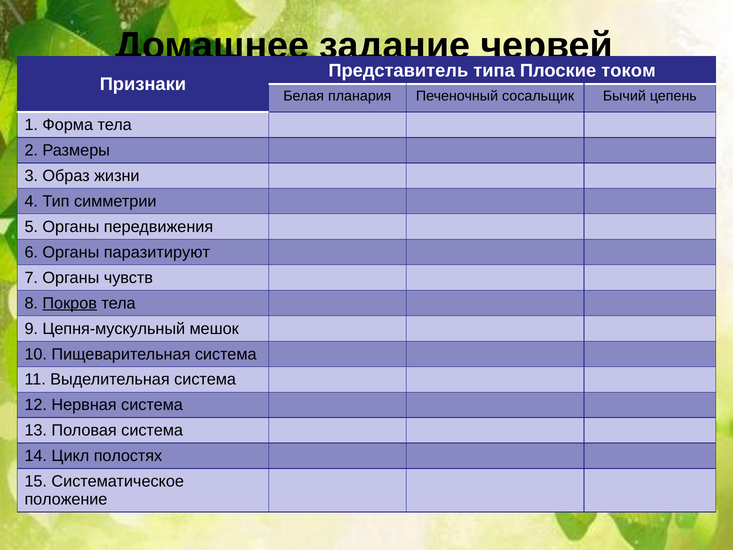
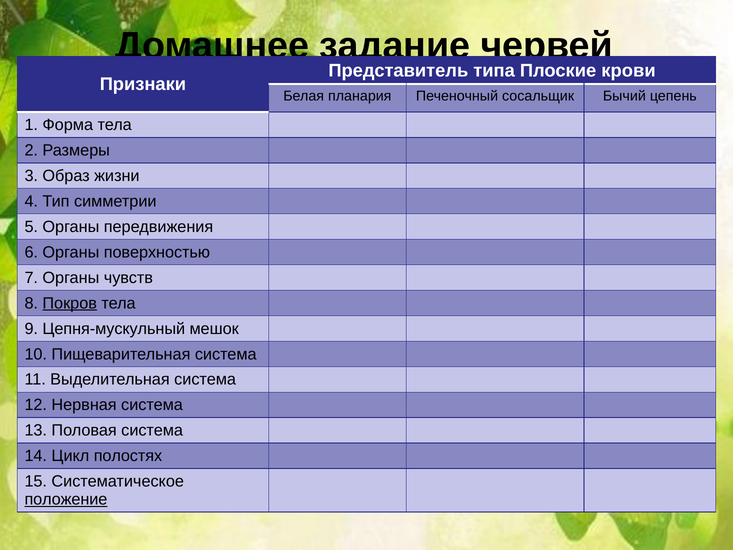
током: током -> крови (628, 70)
паразитируют: паразитируют -> поверхностью (157, 252)
положение underline: none -> present (66, 499)
